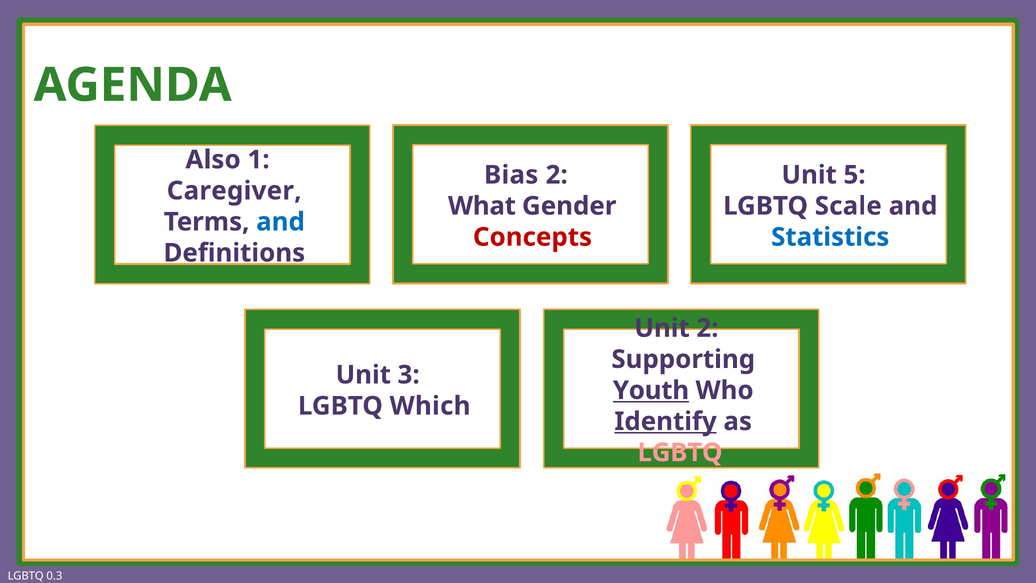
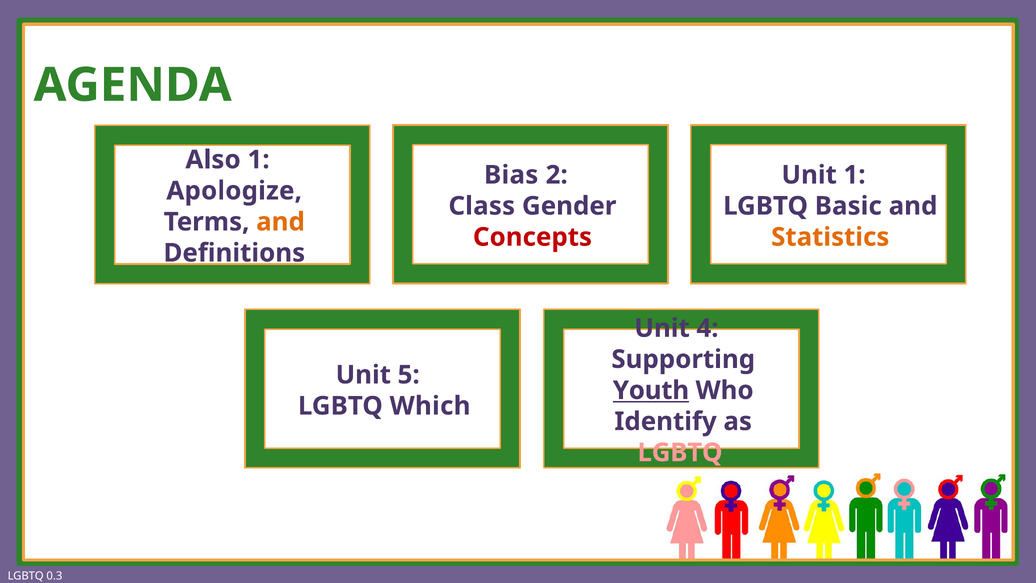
Unit 5: 5 -> 1 (855, 175)
Caregiver: Caregiver -> Apologize (234, 191)
What: What -> Class (482, 206)
Scale: Scale -> Basic (848, 206)
and colour: blue -> orange (281, 222)
Statistics colour: blue -> orange (830, 237)
Unit 2: 2 -> 4 (707, 328)
3: 3 -> 5 (409, 375)
Identify underline: present -> none (666, 421)
